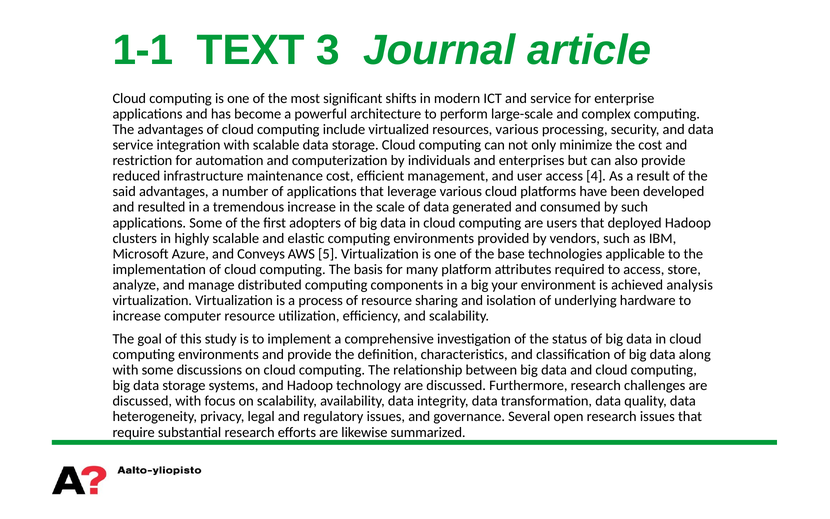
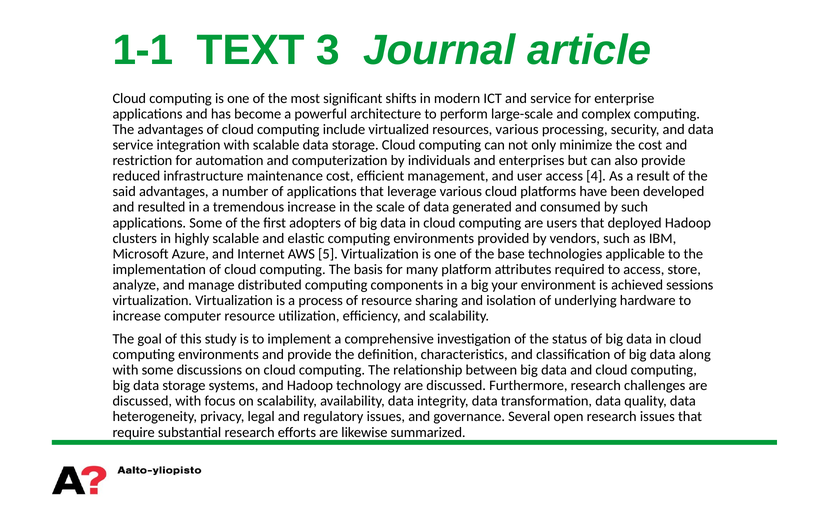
Conveys: Conveys -> Internet (261, 254)
analysis: analysis -> sessions (690, 285)
